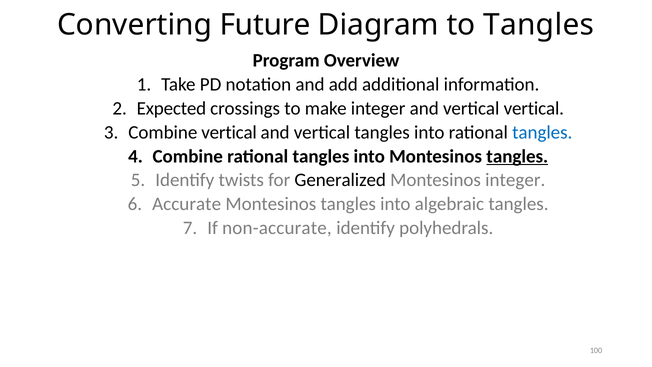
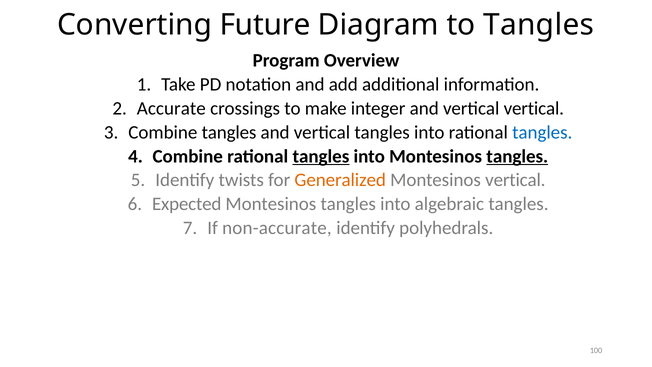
Expected: Expected -> Accurate (171, 108)
Combine vertical: vertical -> tangles (229, 132)
tangles underline: none -> present (321, 156)
Generalized colour: black -> orange (340, 180)
Montesinos integer: integer -> vertical (515, 180)
Accurate: Accurate -> Expected (187, 204)
